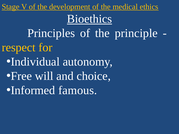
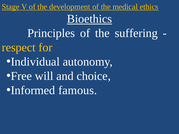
principle: principle -> suffering (136, 33)
